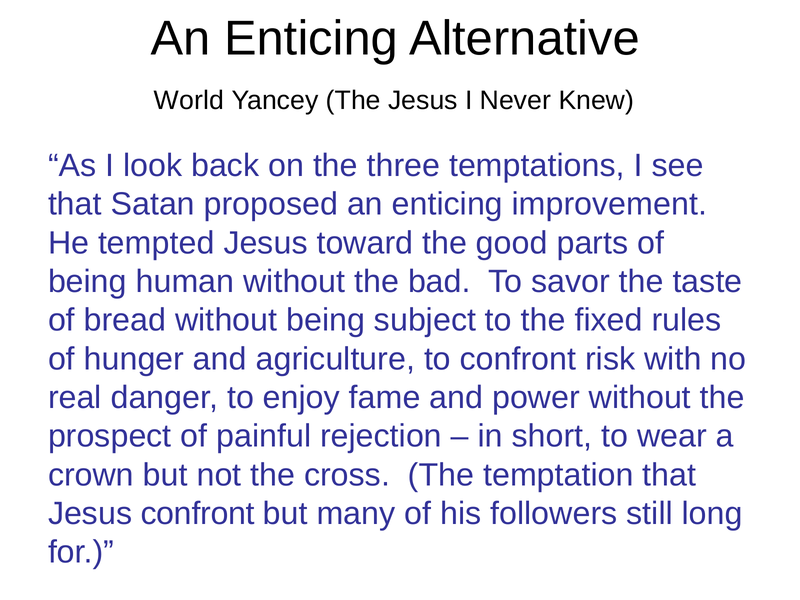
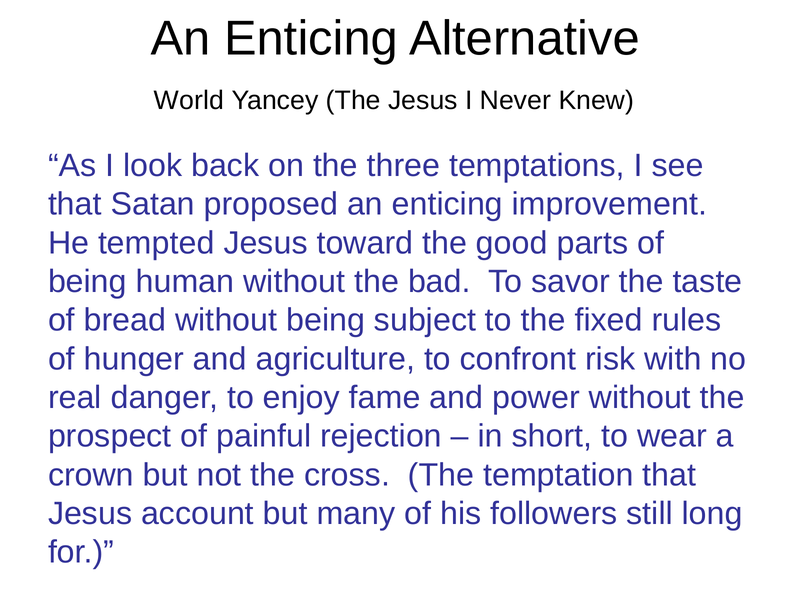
Jesus confront: confront -> account (197, 514)
